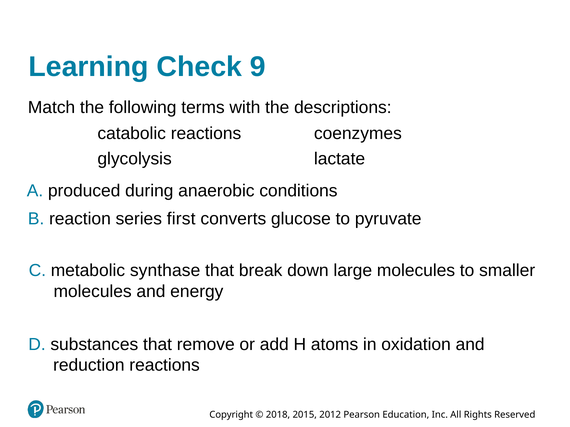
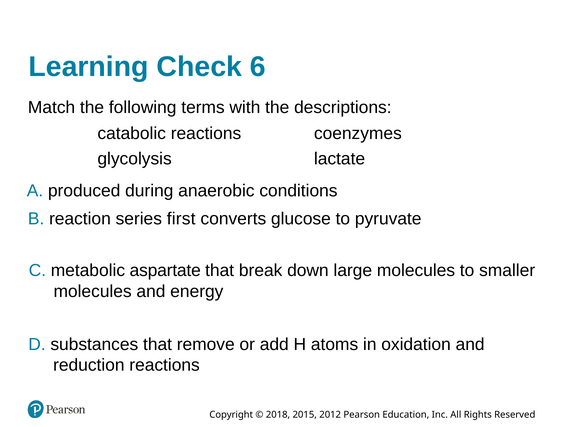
9: 9 -> 6 (258, 67)
synthase: synthase -> aspartate (165, 271)
